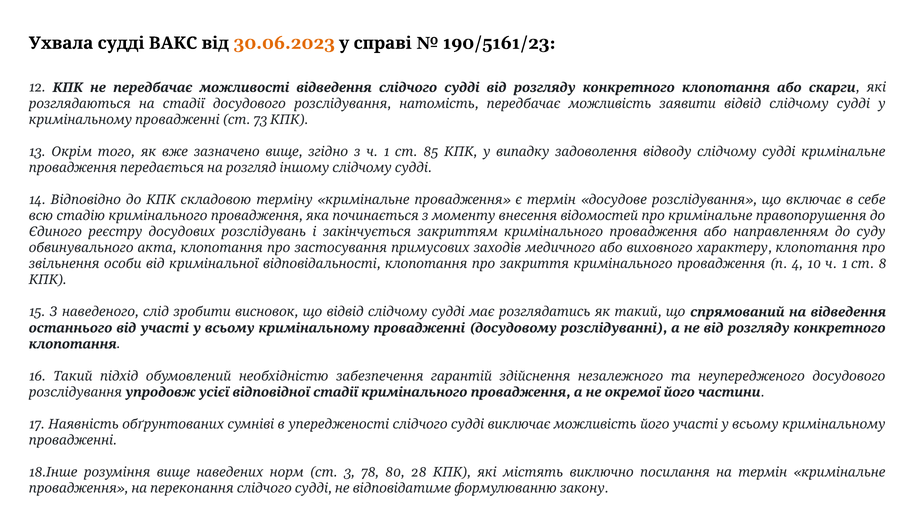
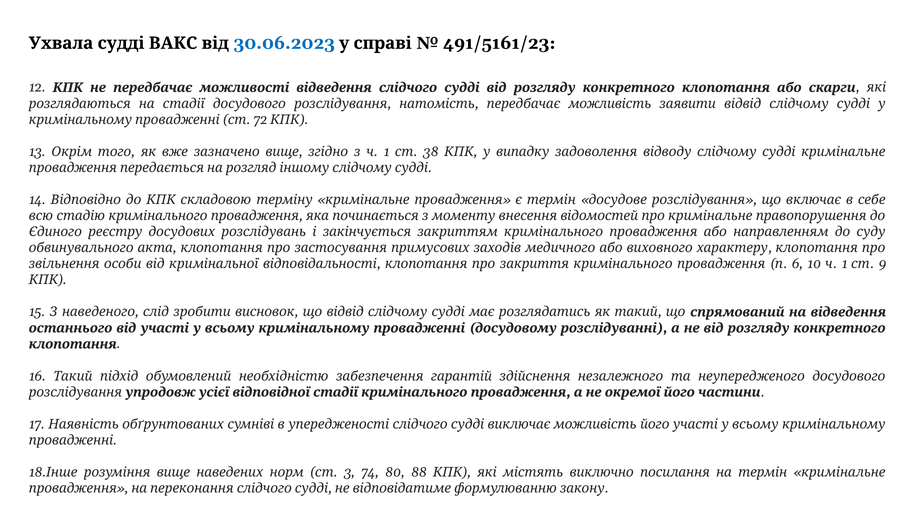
30.06.2023 colour: orange -> blue (284, 43)
190/5161/23: 190/5161/23 -> 491/5161/23 (499, 43)
73: 73 -> 72 (260, 120)
85: 85 -> 38 (431, 152)
4: 4 -> 6 (797, 264)
8: 8 -> 9 (882, 264)
78: 78 -> 74 (370, 472)
28: 28 -> 88 (419, 472)
